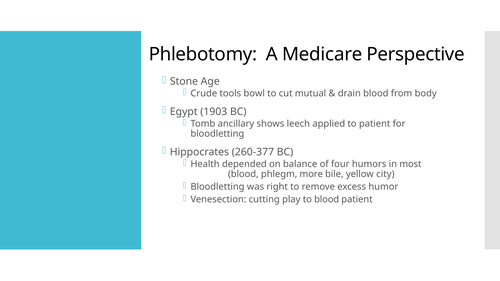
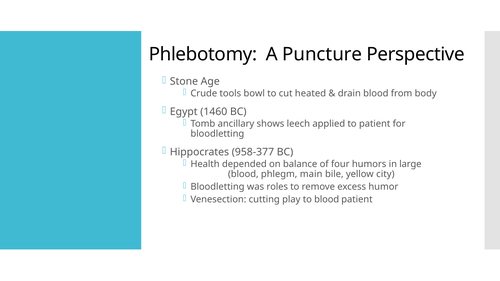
Medicare: Medicare -> Puncture (322, 54)
mutual: mutual -> heated (310, 94)
1903: 1903 -> 1460 (214, 112)
260-377: 260-377 -> 958-377 (253, 152)
most: most -> large (410, 164)
more: more -> main (311, 174)
right: right -> roles (277, 187)
